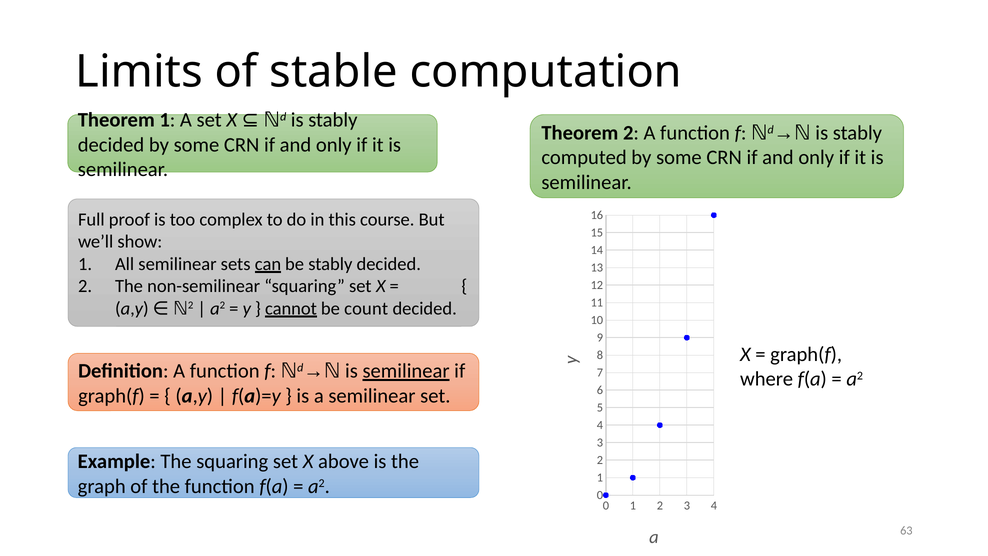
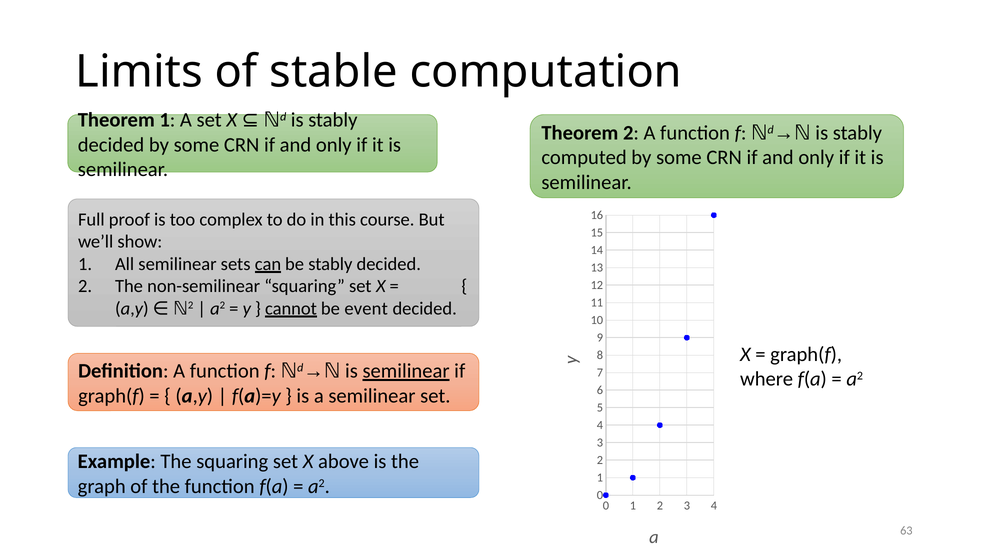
count: count -> event (366, 308)
